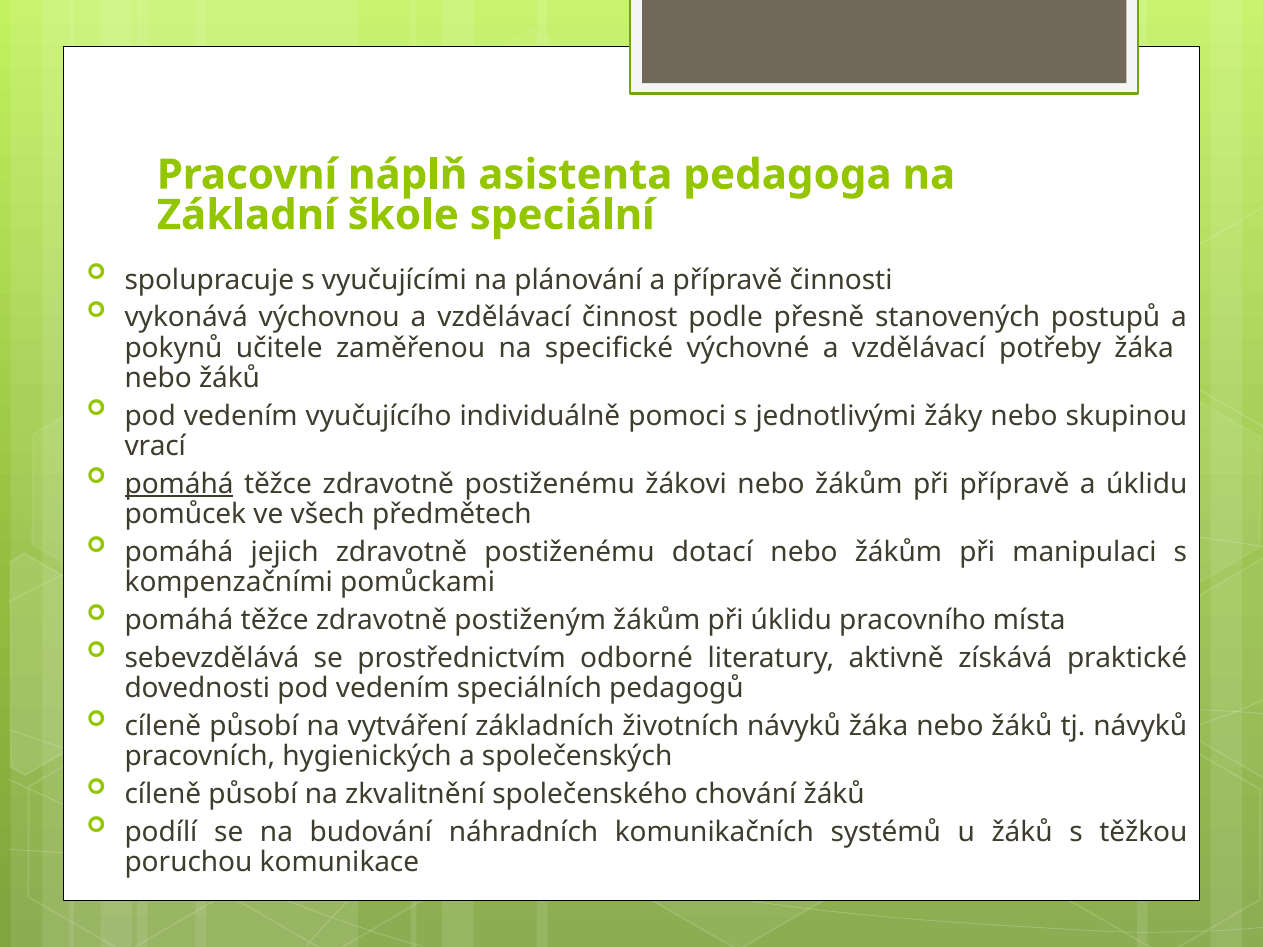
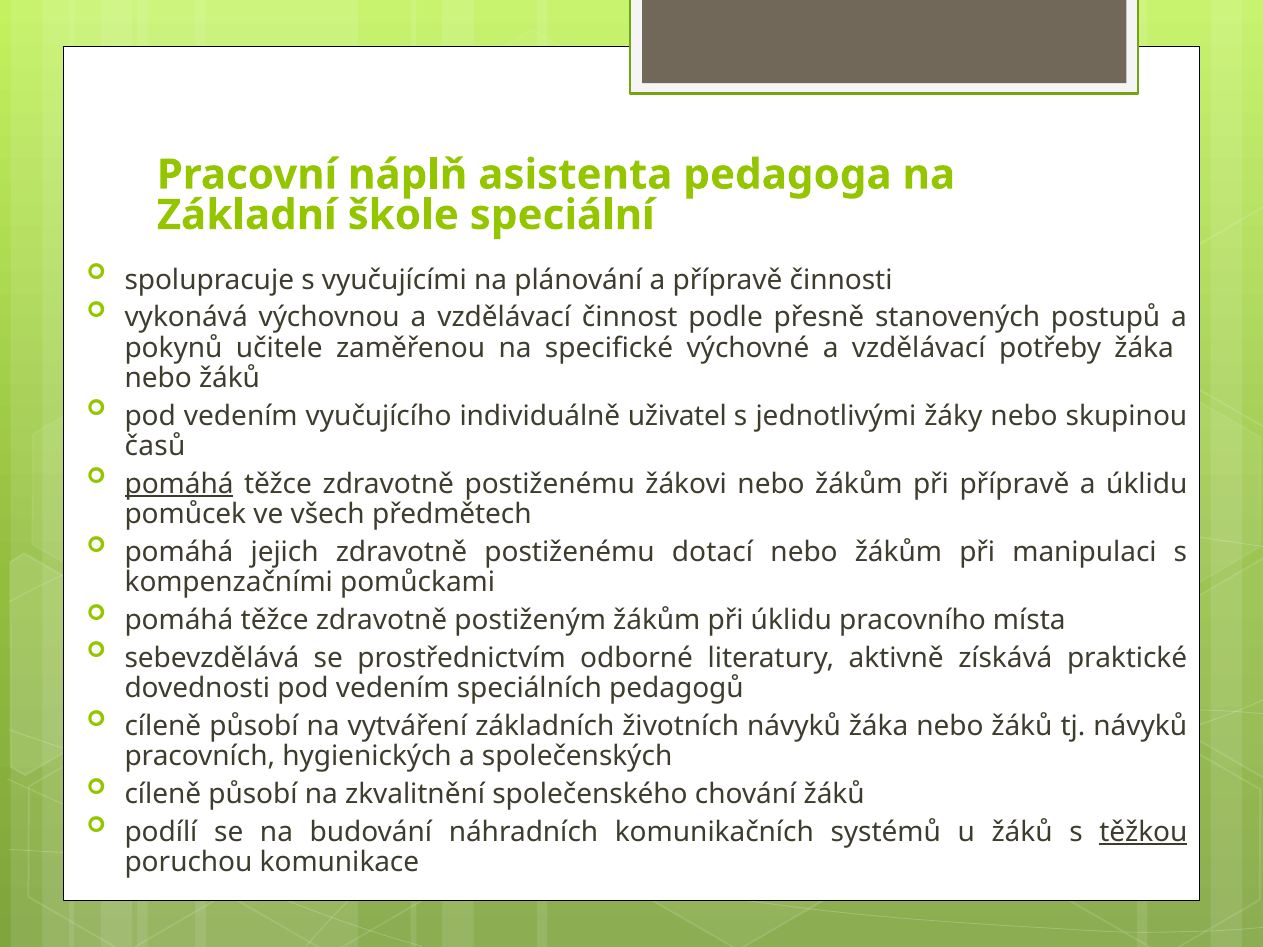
pomoci: pomoci -> uživatel (677, 416)
vrací: vrací -> časů (155, 446)
těžkou underline: none -> present (1143, 832)
